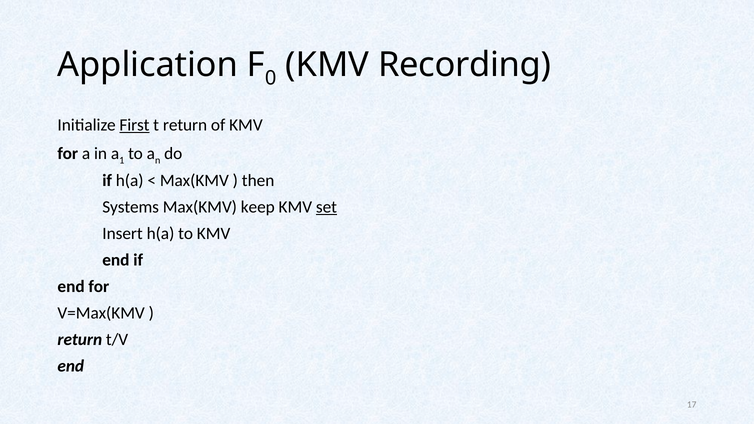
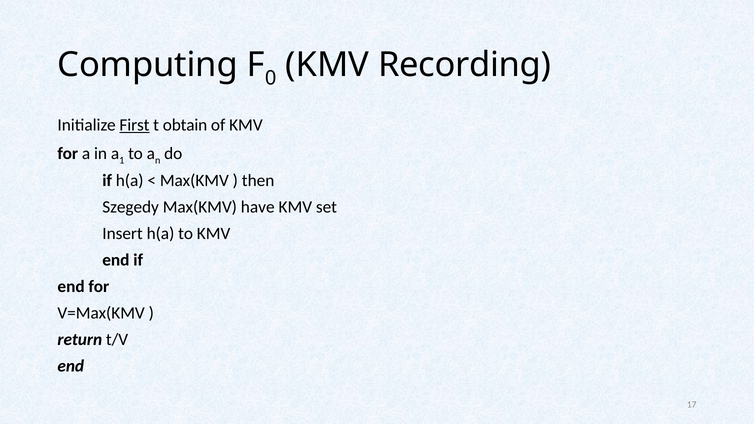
Application: Application -> Computing (148, 65)
t return: return -> obtain (185, 125)
Systems: Systems -> Szegedy (131, 207)
keep: keep -> have (258, 207)
set underline: present -> none (326, 207)
